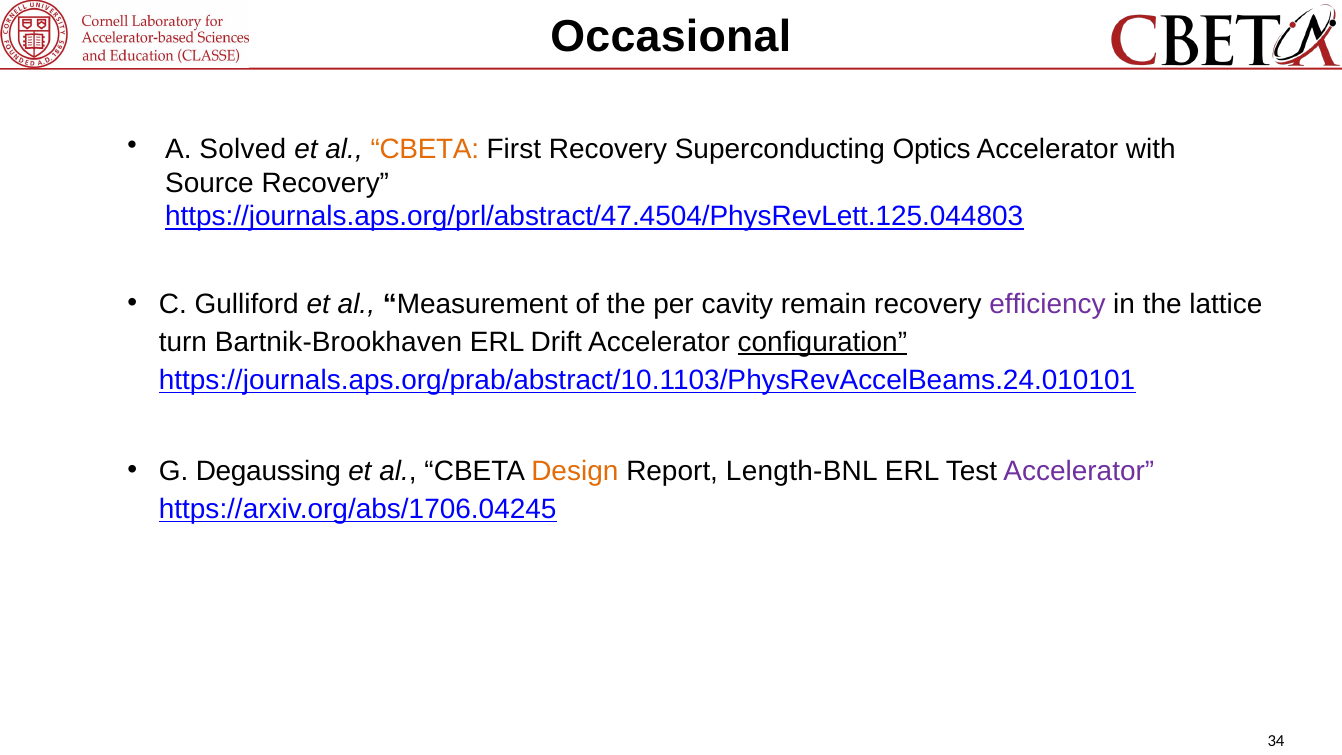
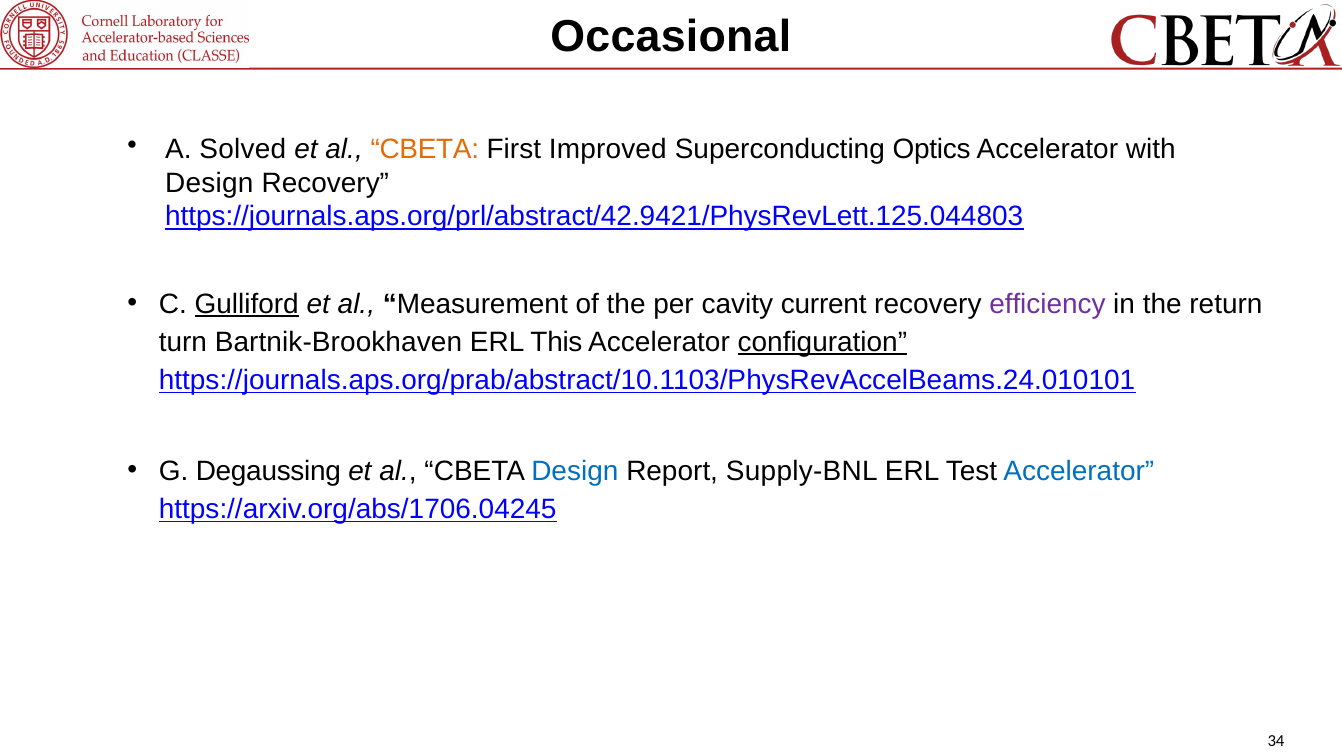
First Recovery: Recovery -> Improved (608, 150)
Source: Source -> Design (209, 183)
https://journals.aps.org/prl/abstract/47.4504/PhysRevLett.125.044803: https://journals.aps.org/prl/abstract/47.4504/PhysRevLett.125.044803 -> https://journals.aps.org/prl/abstract/42.9421/PhysRevLett.125.044803 (594, 217)
Gulliford underline: none -> present (247, 304)
remain: remain -> current (824, 304)
lattice: lattice -> return (1226, 304)
Drift: Drift -> This (556, 342)
Design colour: orange -> blue (575, 471)
Length-BNL: Length-BNL -> Supply-BNL (802, 471)
Accelerator colour: purple -> blue (1079, 471)
